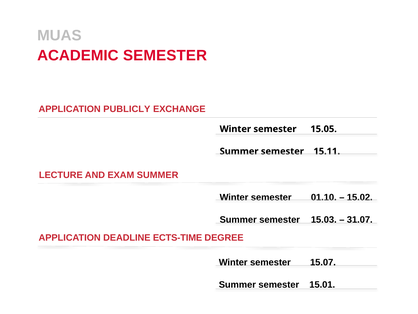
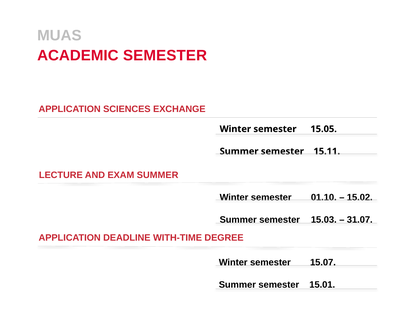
PUBLICLY: PUBLICLY -> SCIENCES (127, 109)
ECTS-TIME: ECTS-TIME -> WITH-TIME (178, 237)
